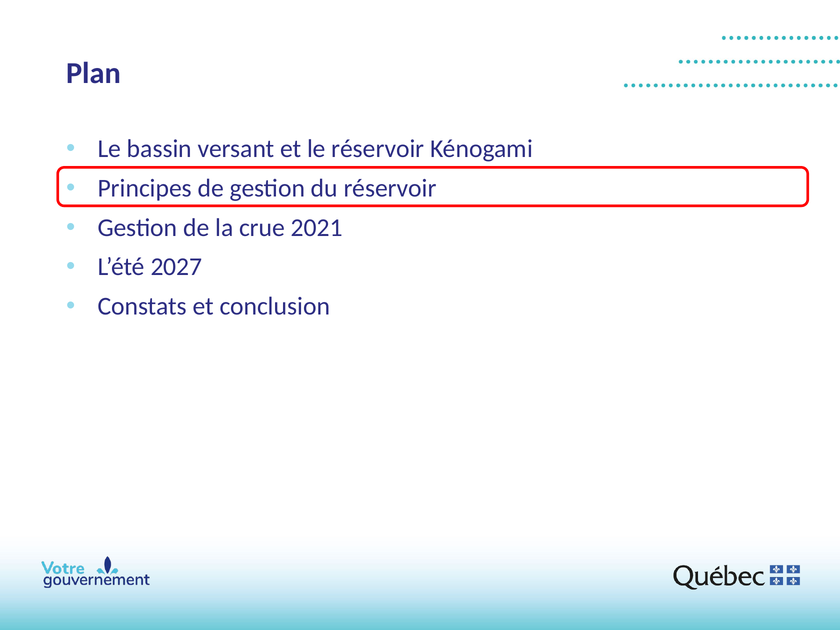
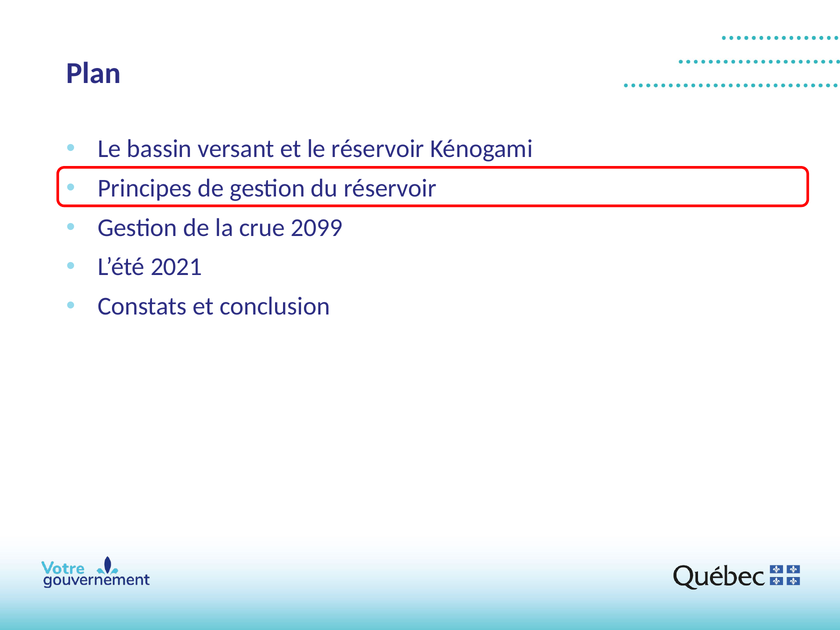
2021: 2021 -> 2099 (317, 228)
2027: 2027 -> 2021 (176, 267)
